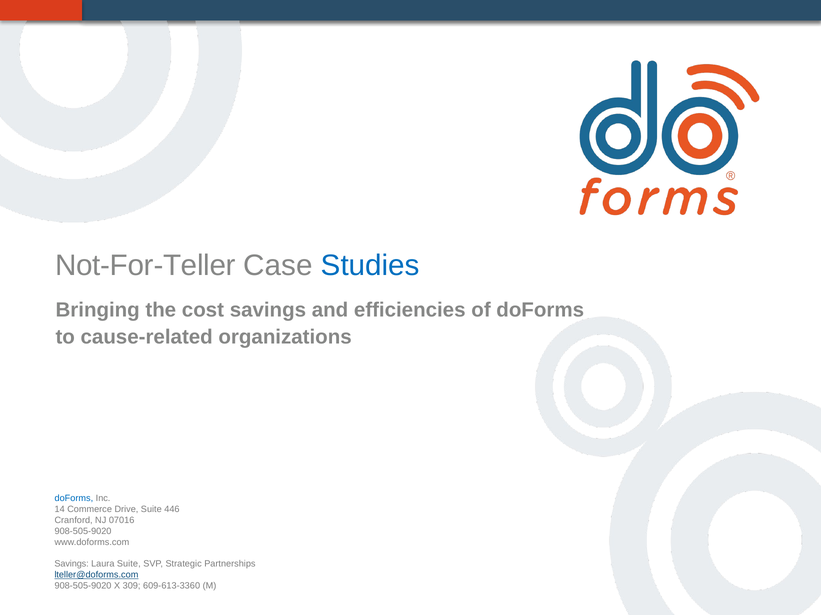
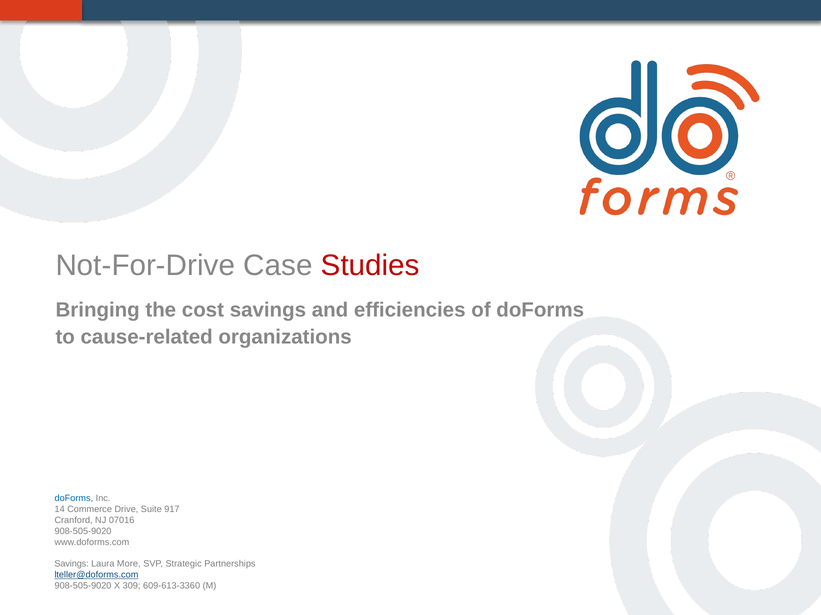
Not-For-Teller: Not-For-Teller -> Not-For-Drive (145, 266)
Studies colour: blue -> red (370, 266)
446: 446 -> 917 (172, 510)
Laura Suite: Suite -> More (129, 565)
